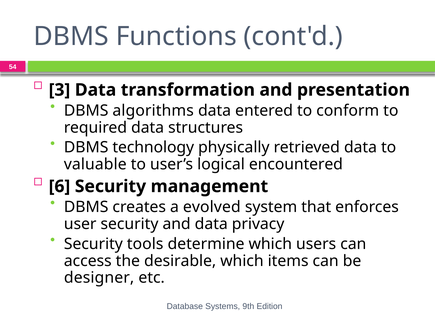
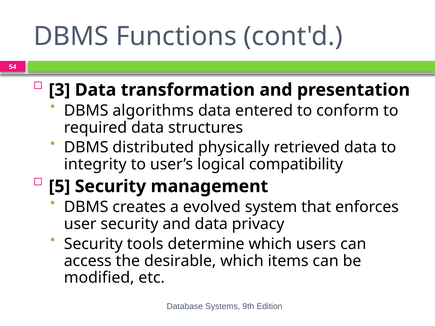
technology: technology -> distributed (153, 148)
valuable: valuable -> integrity (95, 165)
encountered: encountered -> compatibility (296, 165)
6: 6 -> 5 (59, 187)
designer: designer -> modified (99, 278)
